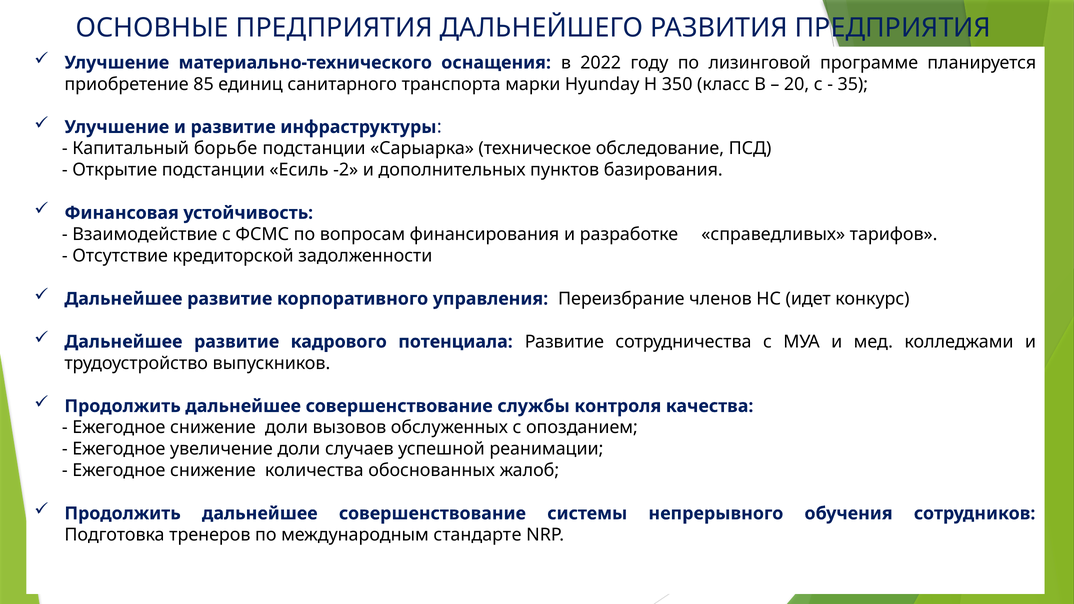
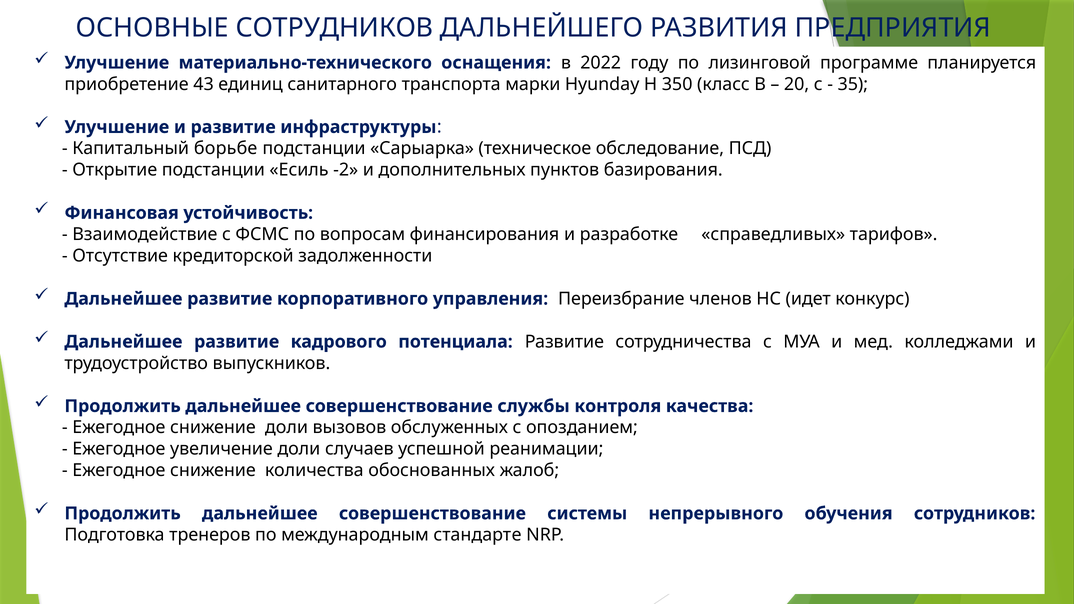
ОСНОВНЫЕ ПРЕДПРИЯТИЯ: ПРЕДПРИЯТИЯ -> СОТРУДНИКОВ (334, 28)
85: 85 -> 43 (204, 84)
